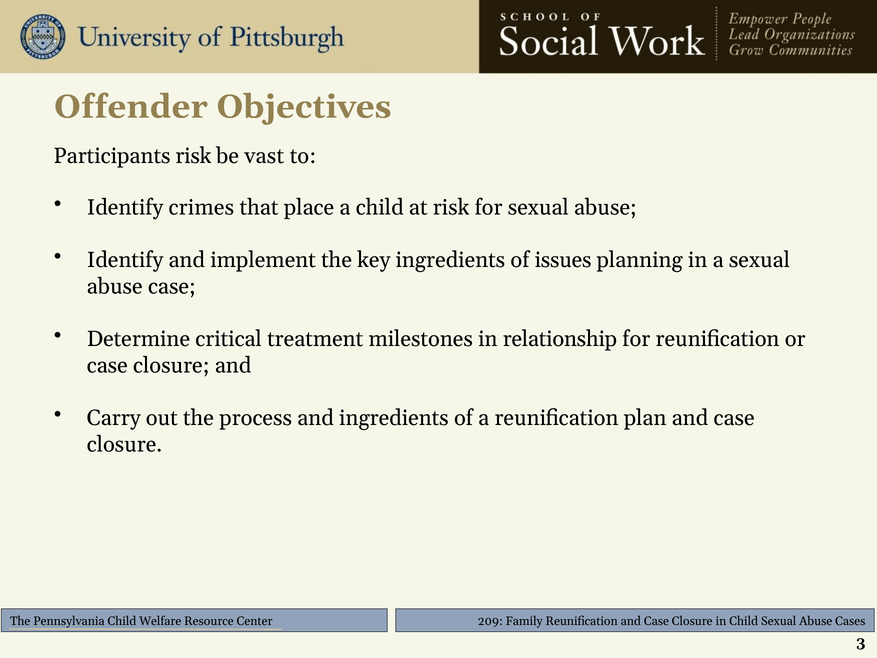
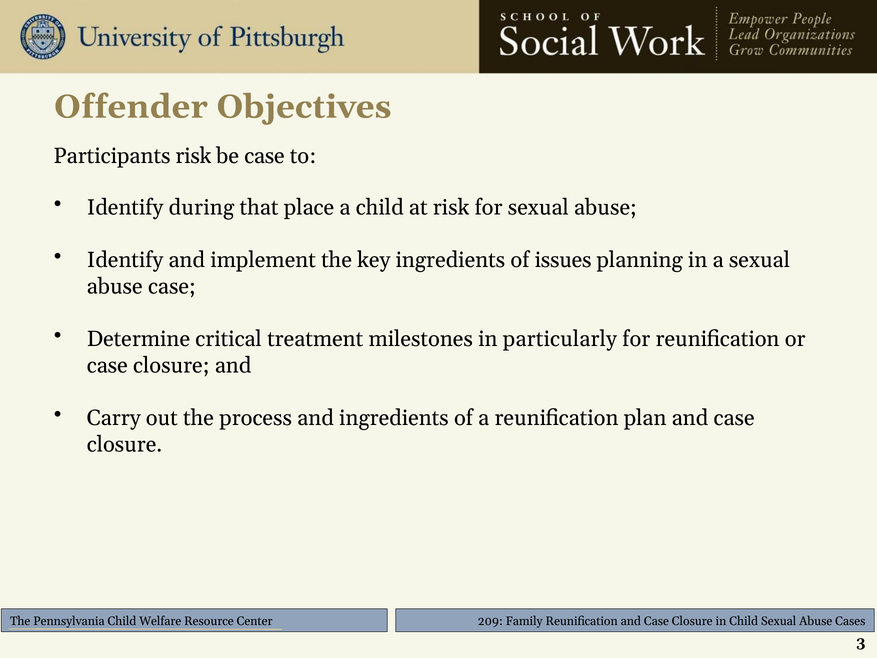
be vast: vast -> case (264, 156)
crimes: crimes -> during (201, 207)
relationship: relationship -> particularly (560, 339)
